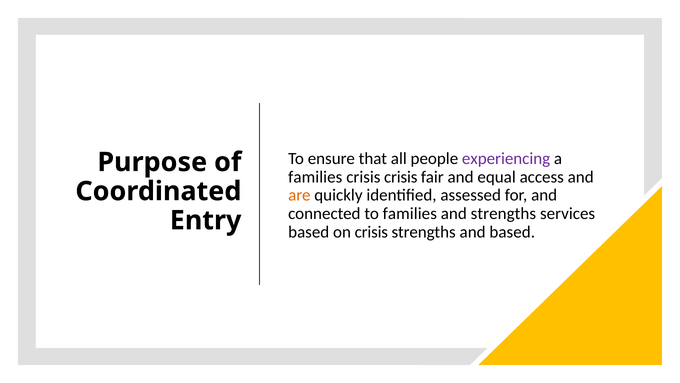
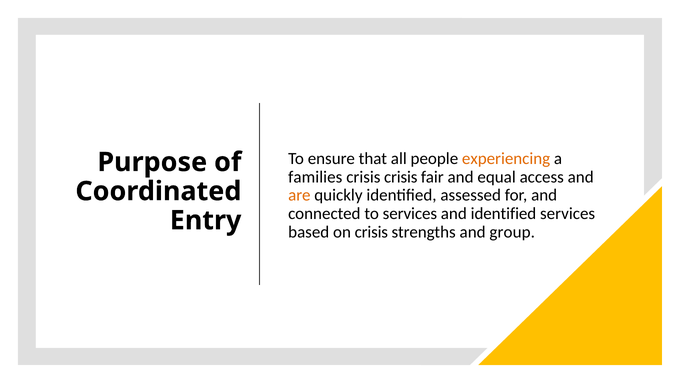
experiencing colour: purple -> orange (506, 158)
to families: families -> services (410, 213)
and strengths: strengths -> identified (503, 213)
and based: based -> group (512, 232)
